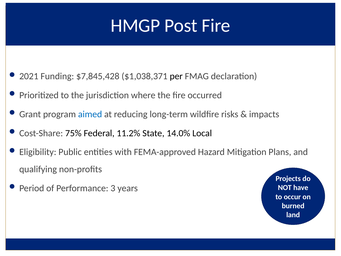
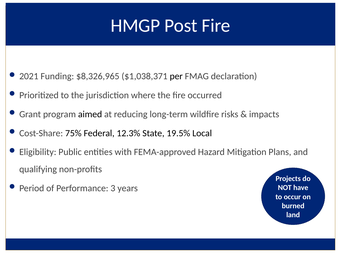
$7,845,428: $7,845,428 -> $8,326,965 (98, 76)
aimed colour: blue -> black (90, 114)
11.2%: 11.2% -> 12.3% (128, 133)
14.0%: 14.0% -> 19.5% (178, 133)
